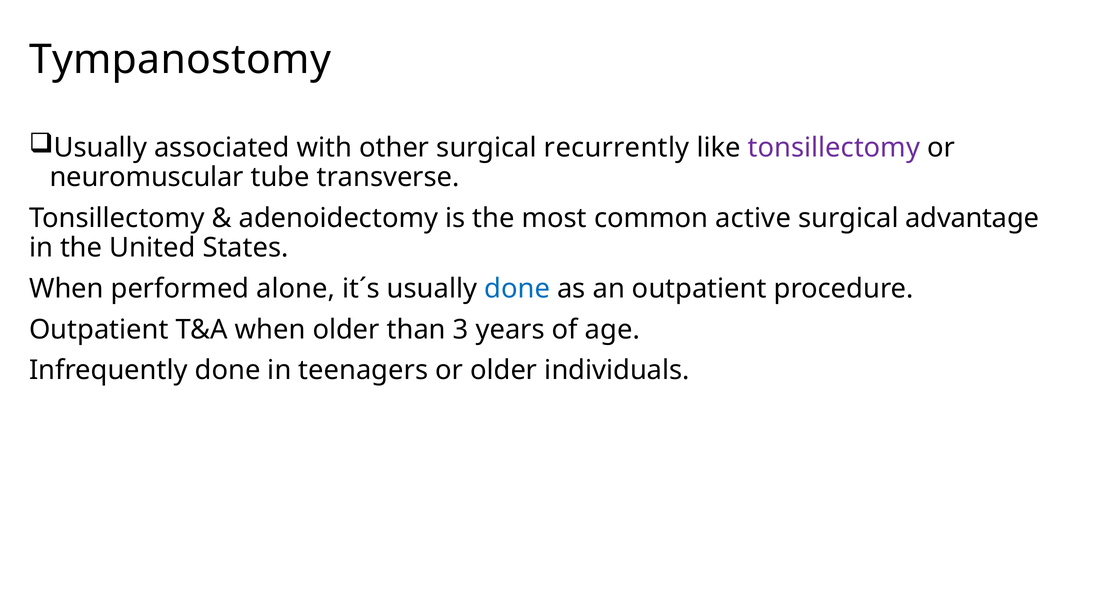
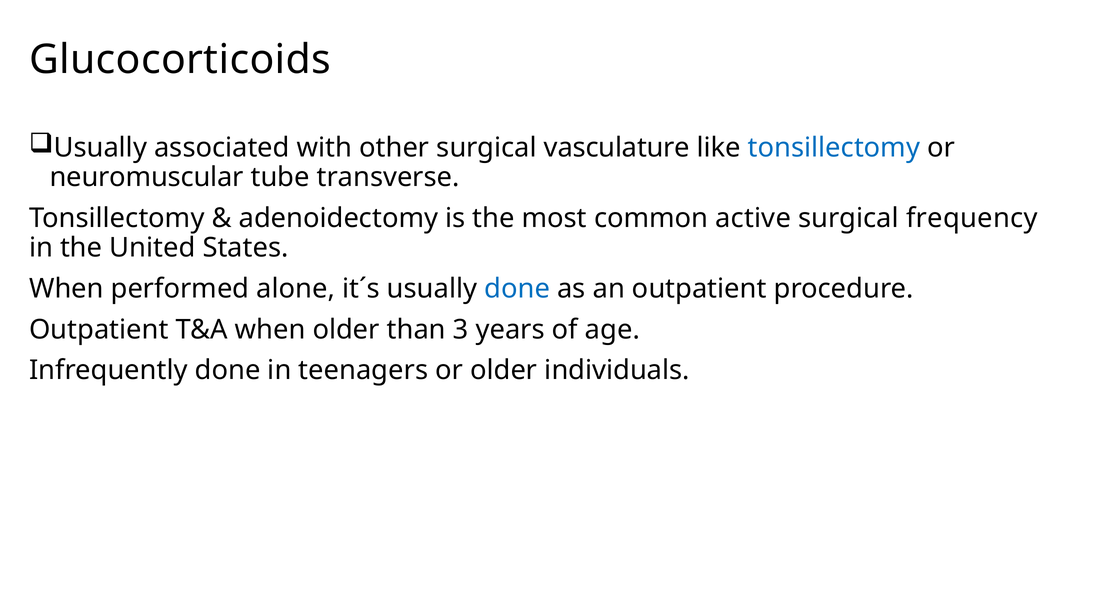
Tympanostomy: Tympanostomy -> Glucocorticoids (180, 60)
recurrently: recurrently -> vasculature (617, 148)
tonsillectomy colour: purple -> blue (834, 148)
advantage: advantage -> frequency (972, 218)
